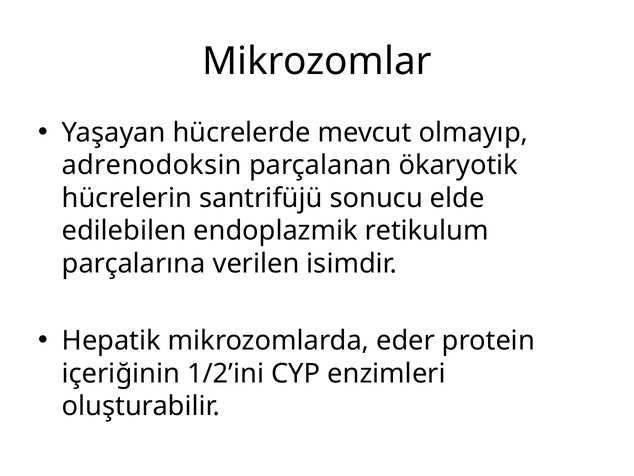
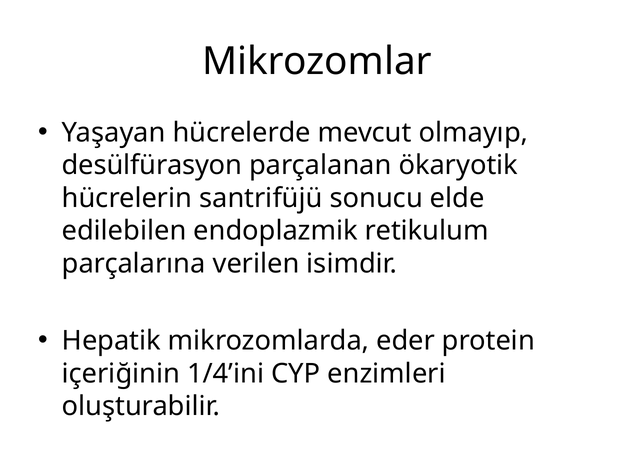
adrenodoksin: adrenodoksin -> desülfürasyon (152, 165)
1/2’ini: 1/2’ini -> 1/4’ini (226, 373)
